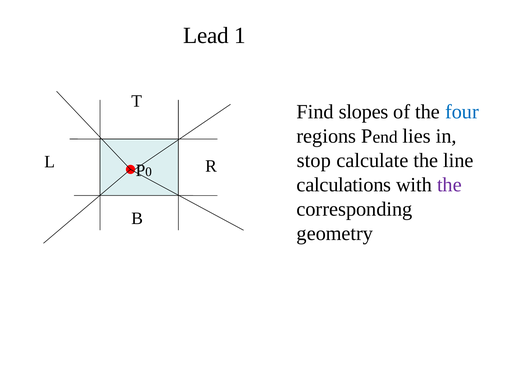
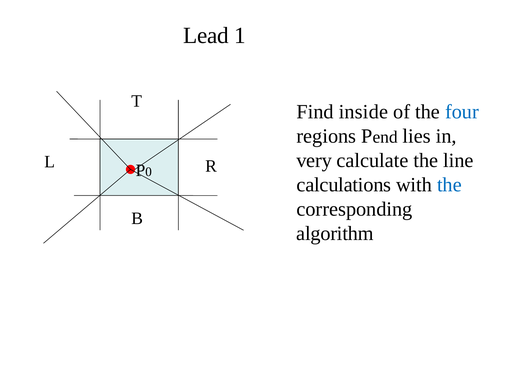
slopes: slopes -> inside (363, 112)
stop: stop -> very (314, 161)
the colour: purple -> blue (449, 185)
geometry: geometry -> algorithm (335, 234)
